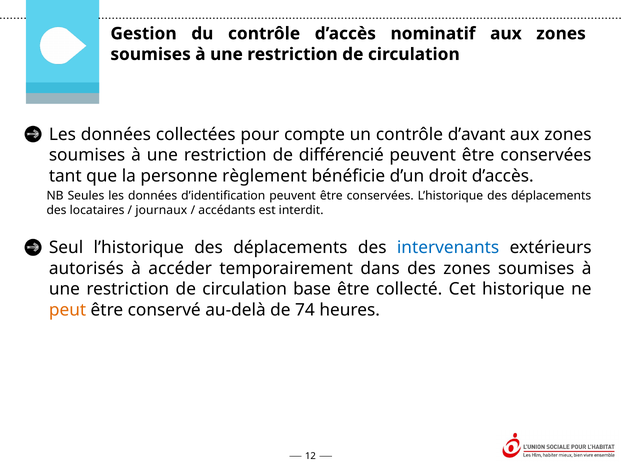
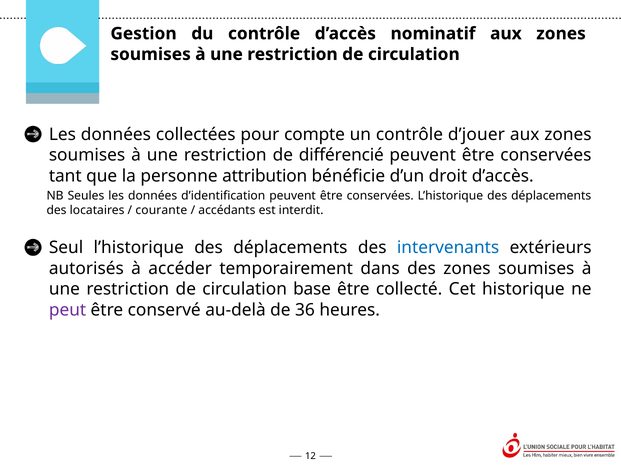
d’avant: d’avant -> d’jouer (476, 134)
règlement: règlement -> attribution (265, 176)
journaux: journaux -> courante (161, 210)
peut colour: orange -> purple (68, 310)
74: 74 -> 36 (305, 310)
